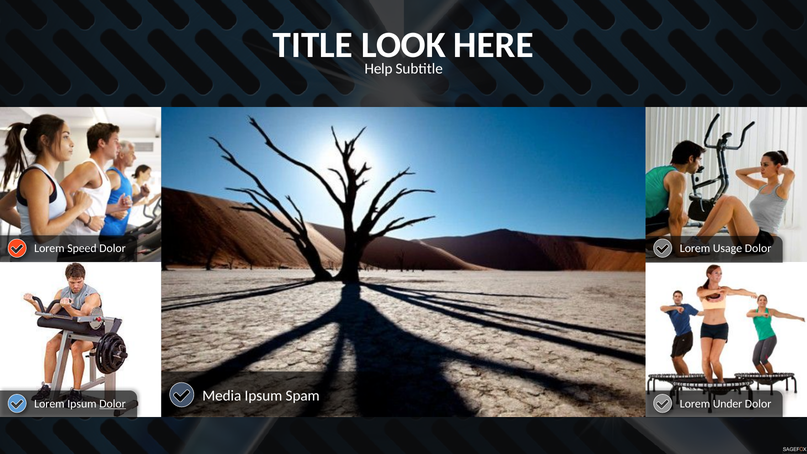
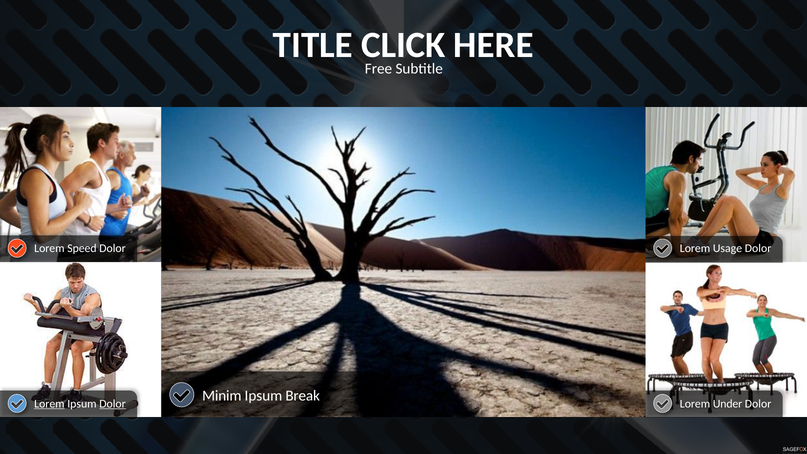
LOOK: LOOK -> CLICK (403, 45)
Help: Help -> Free (378, 69)
Media: Media -> Minim (222, 396)
Spam: Spam -> Break (303, 396)
Lorem underline: none -> present (49, 404)
